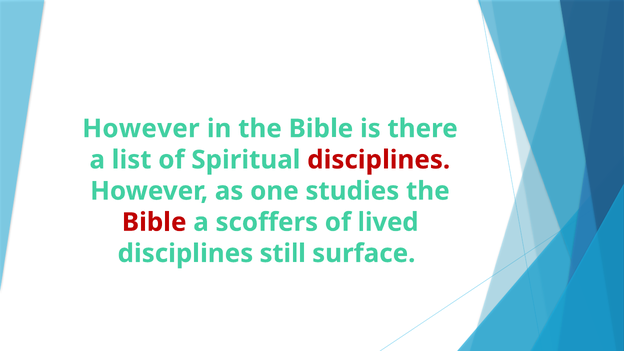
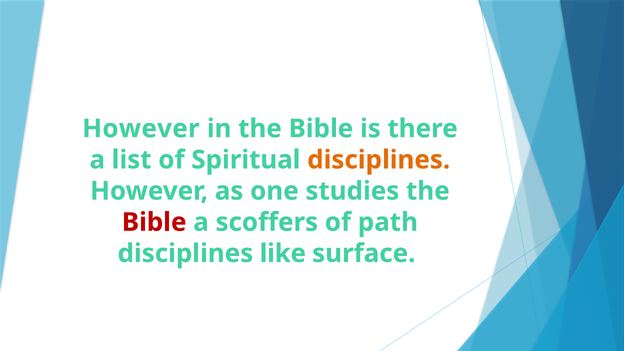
disciplines colour: red -> orange (379, 160)
lived: lived -> path (388, 222)
still: still -> like (283, 253)
